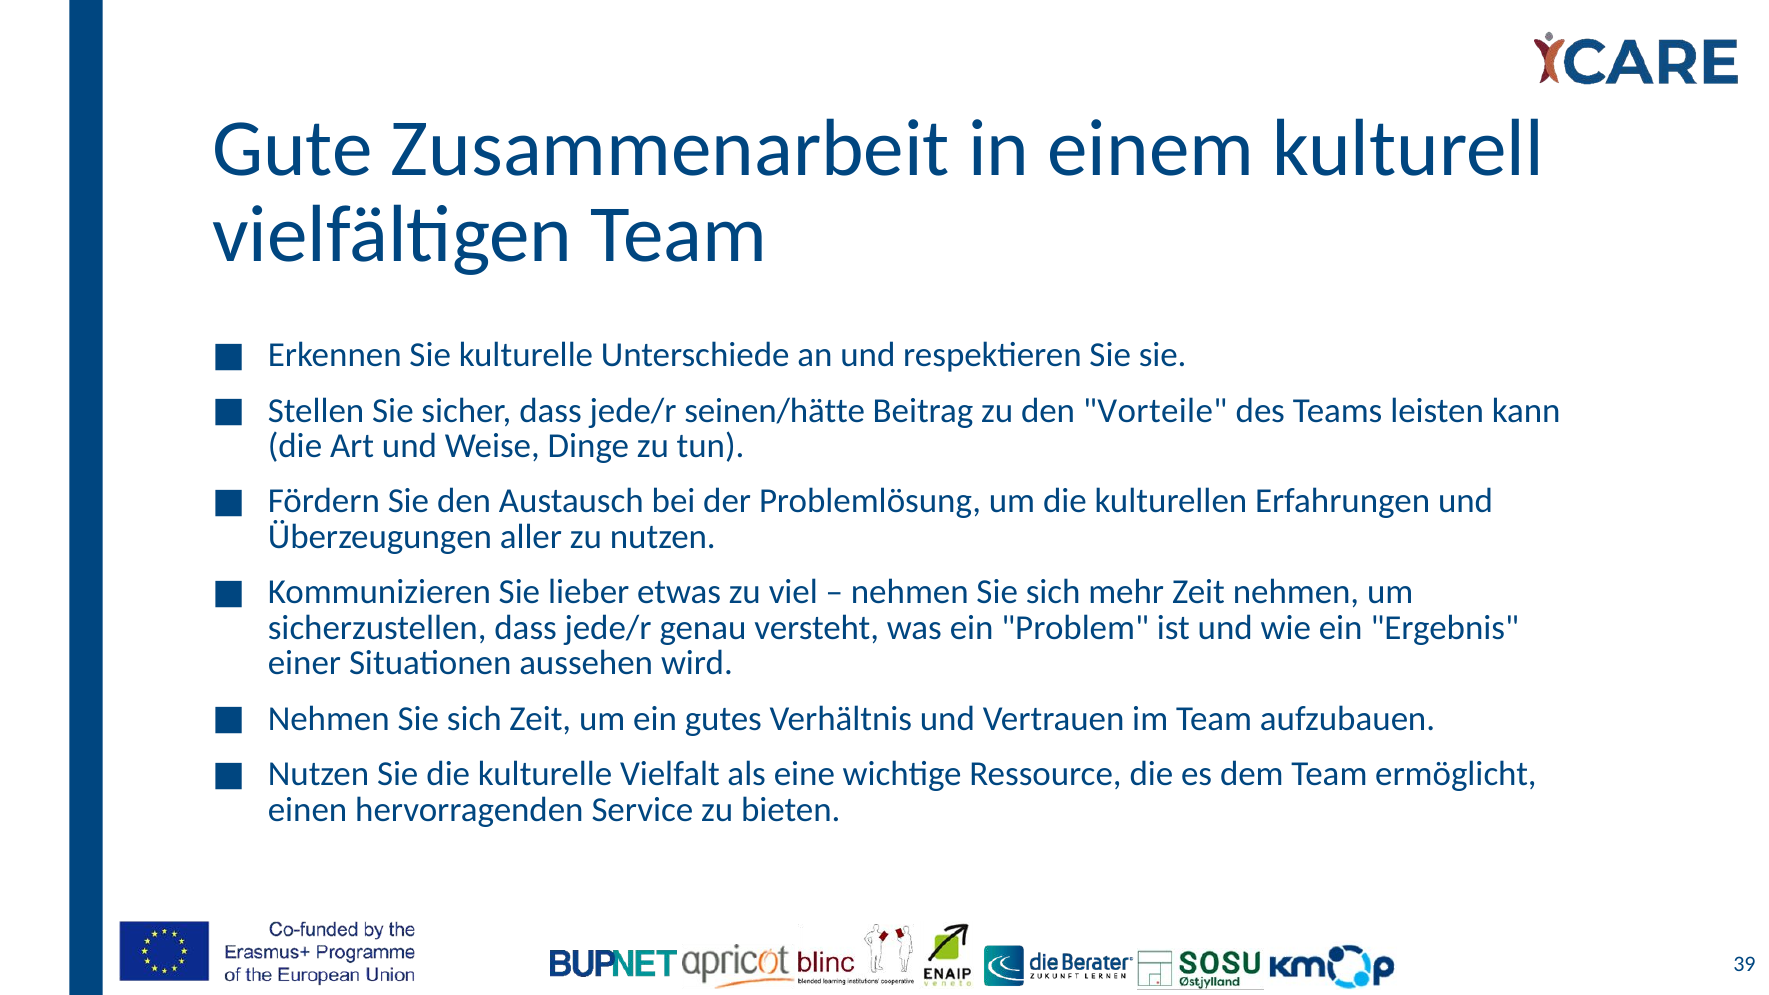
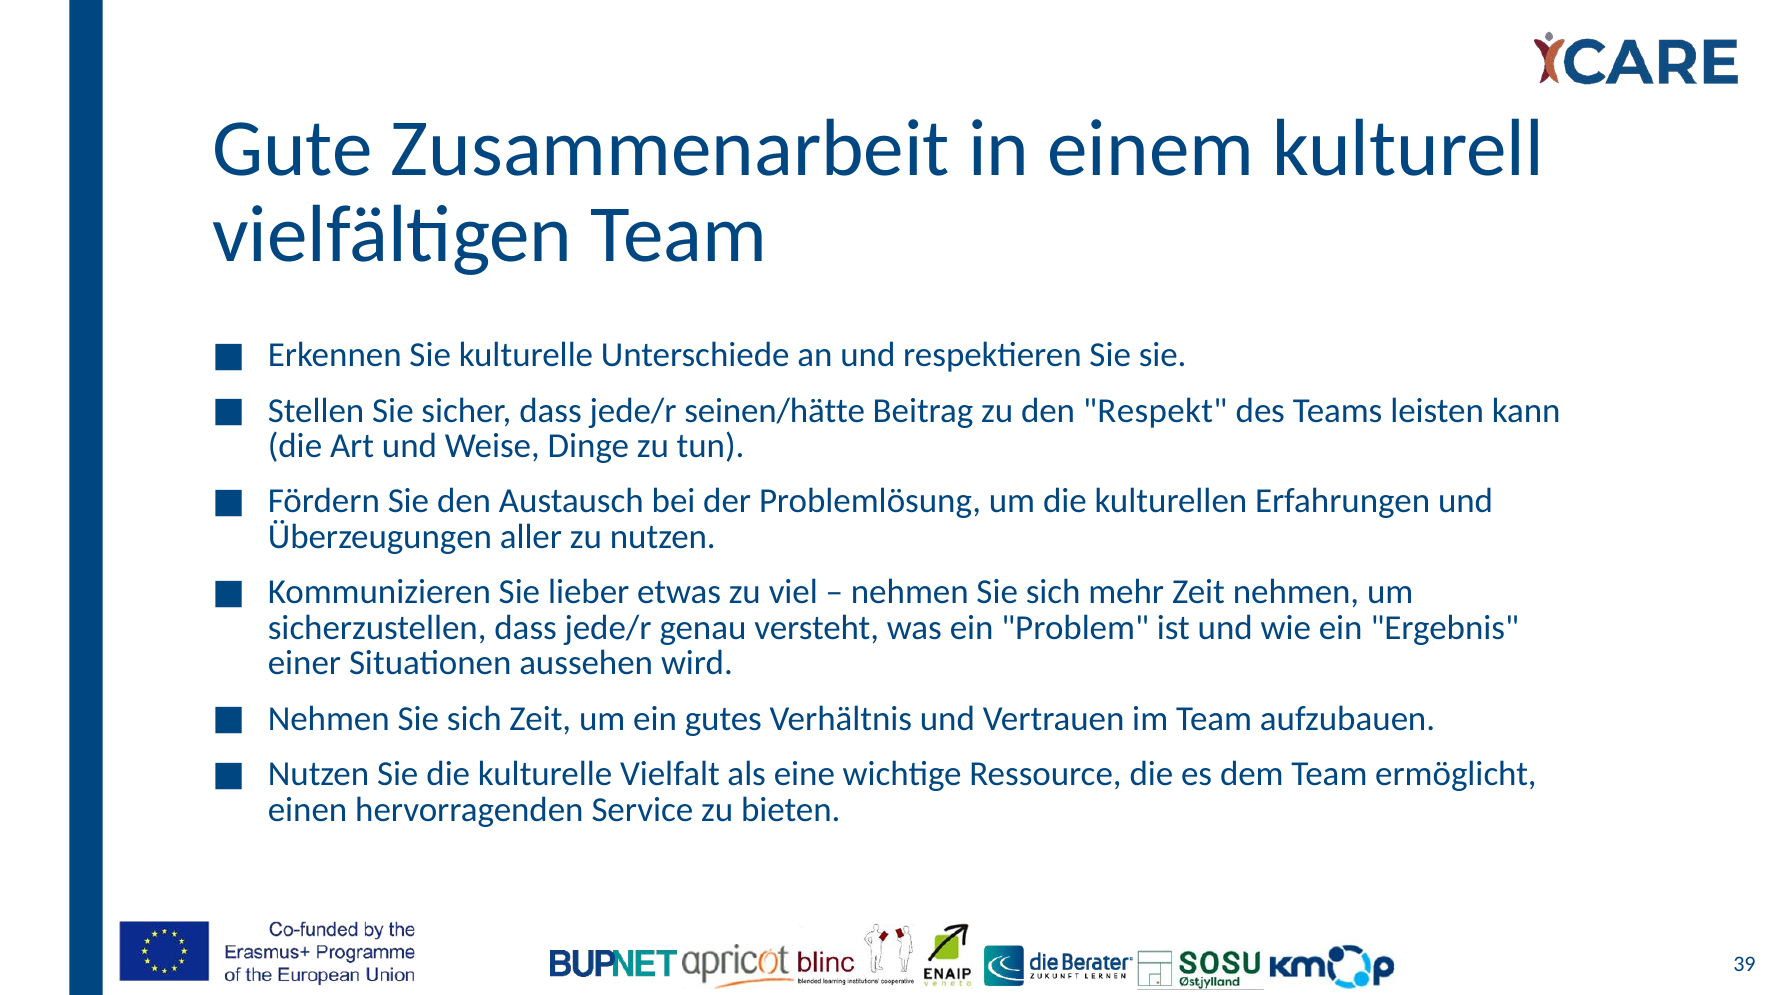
Vorteile: Vorteile -> Respekt (1155, 411)
